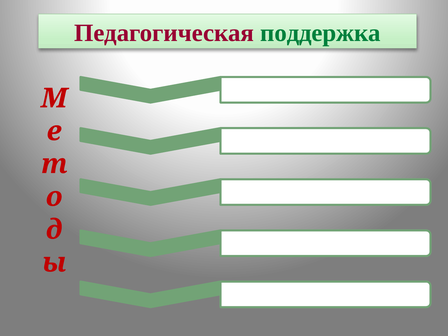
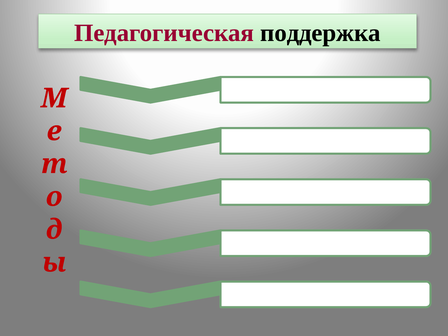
поддержка colour: green -> black (320, 33)
